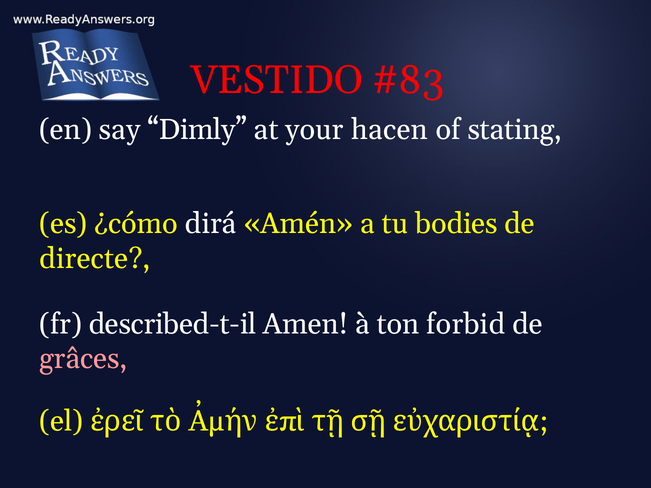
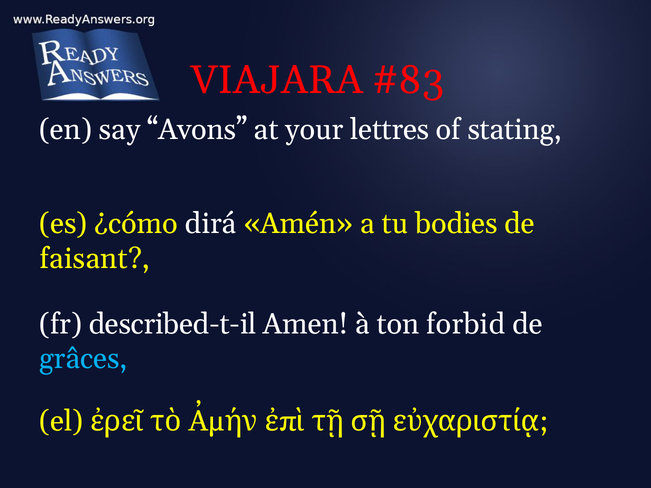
VESTIDO: VESTIDO -> VIAJARA (277, 80)
Dimly: Dimly -> Avons (197, 130)
hacen: hacen -> lettres (390, 130)
directe: directe -> faisant (95, 259)
grâces colour: pink -> light blue (83, 359)
